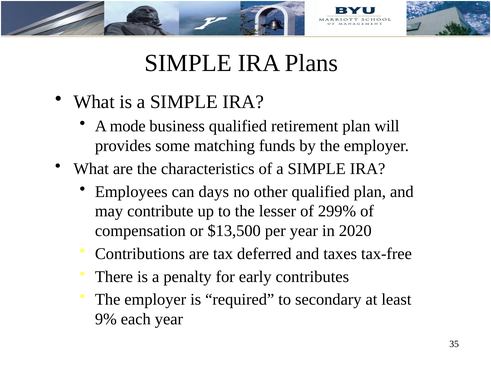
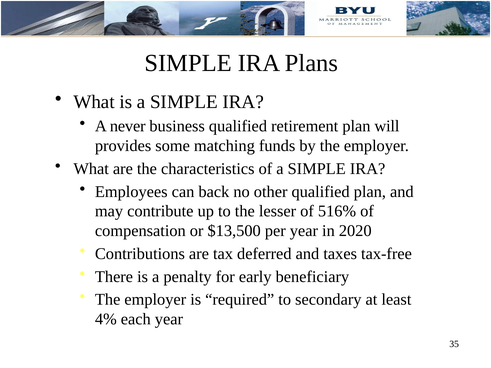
mode: mode -> never (128, 126)
days: days -> back (214, 192)
299%: 299% -> 516% (337, 211)
contributes: contributes -> beneficiary (312, 277)
9%: 9% -> 4% (106, 319)
